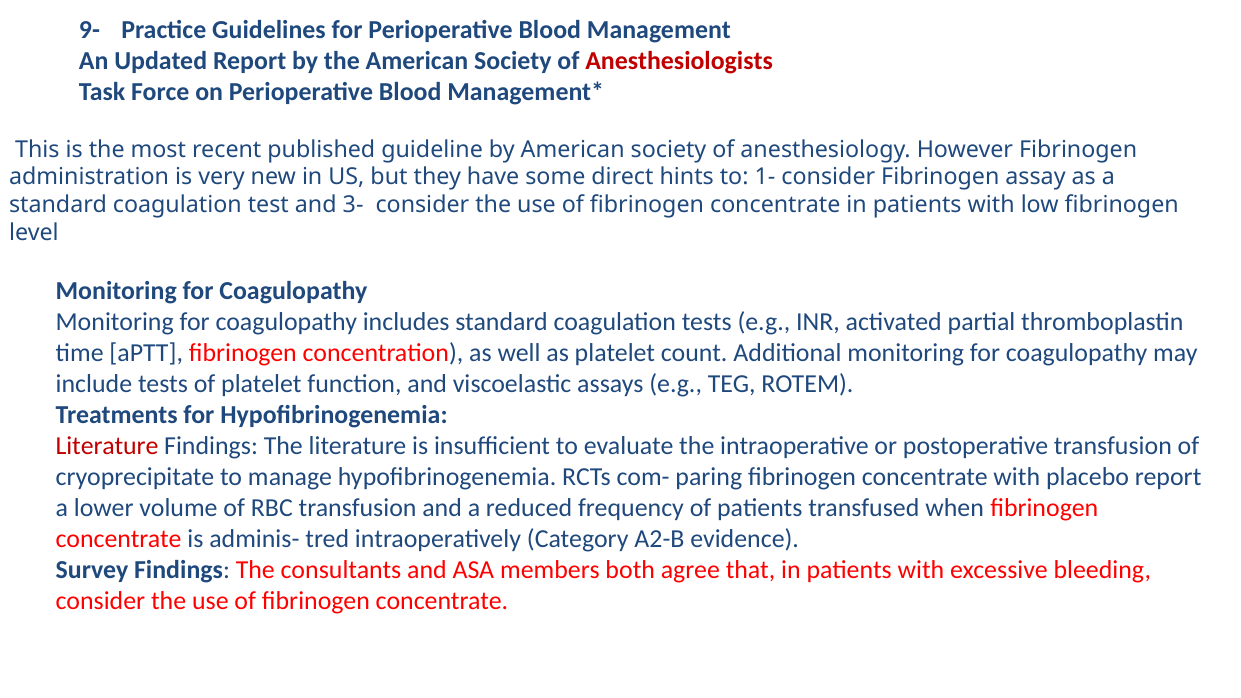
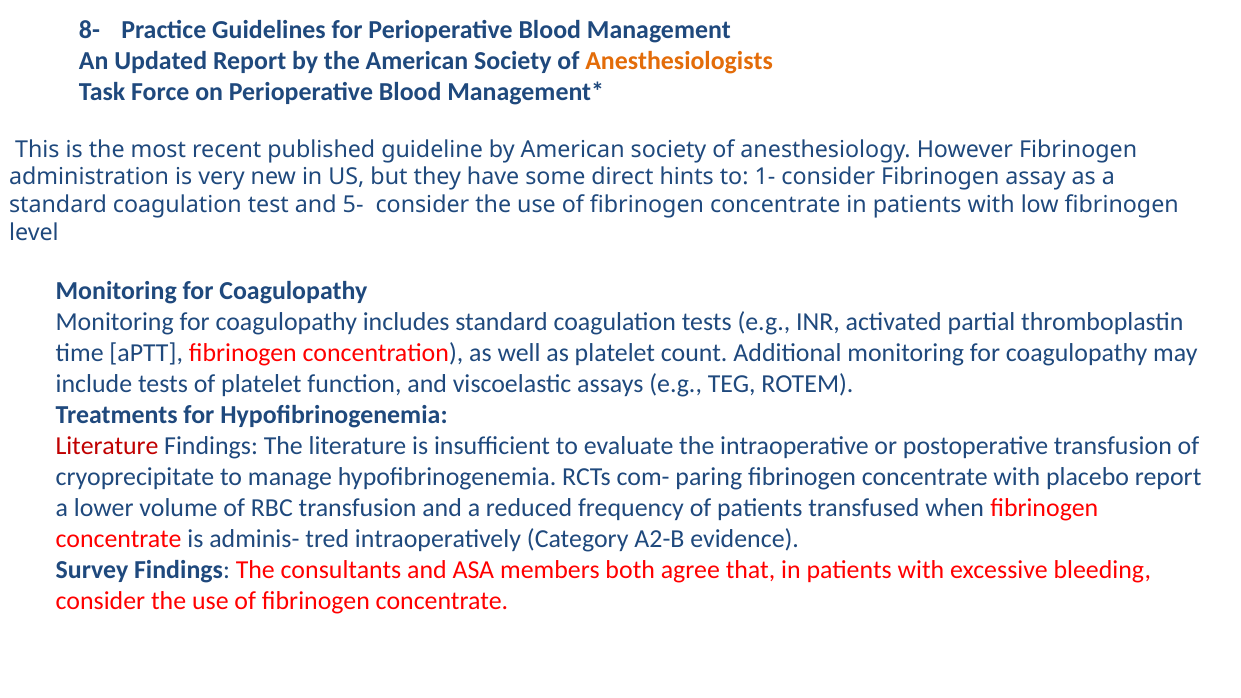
9-: 9- -> 8- (89, 30)
Anesthesiologists colour: red -> orange (679, 61)
3-: 3- -> 5- (353, 205)
